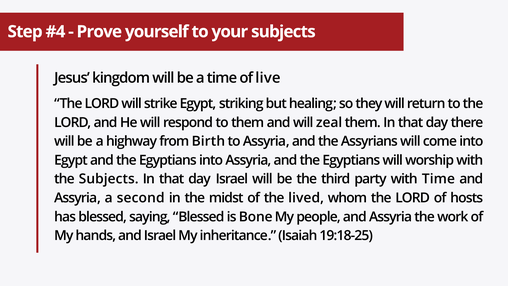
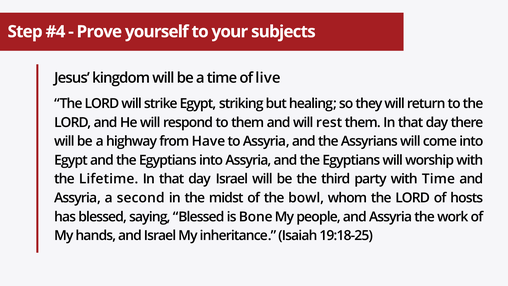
zeal: zeal -> rest (329, 123)
Birth: Birth -> Have (208, 142)
the Subjects: Subjects -> Lifetime (109, 179)
lived: lived -> bowl (306, 198)
